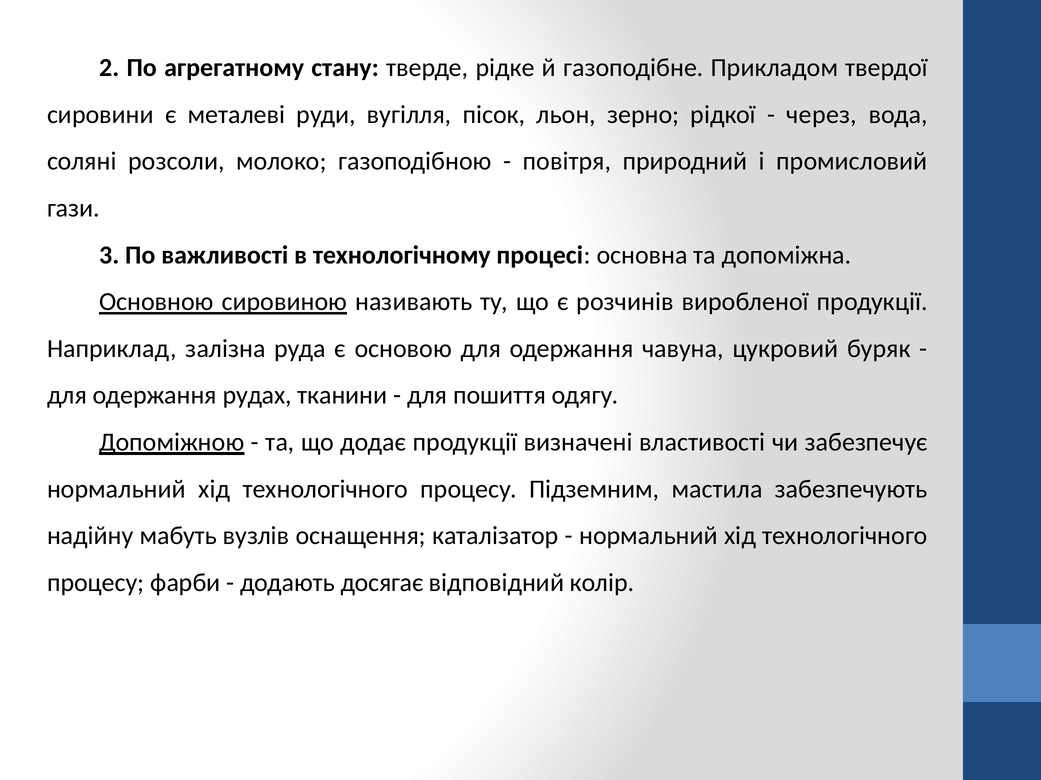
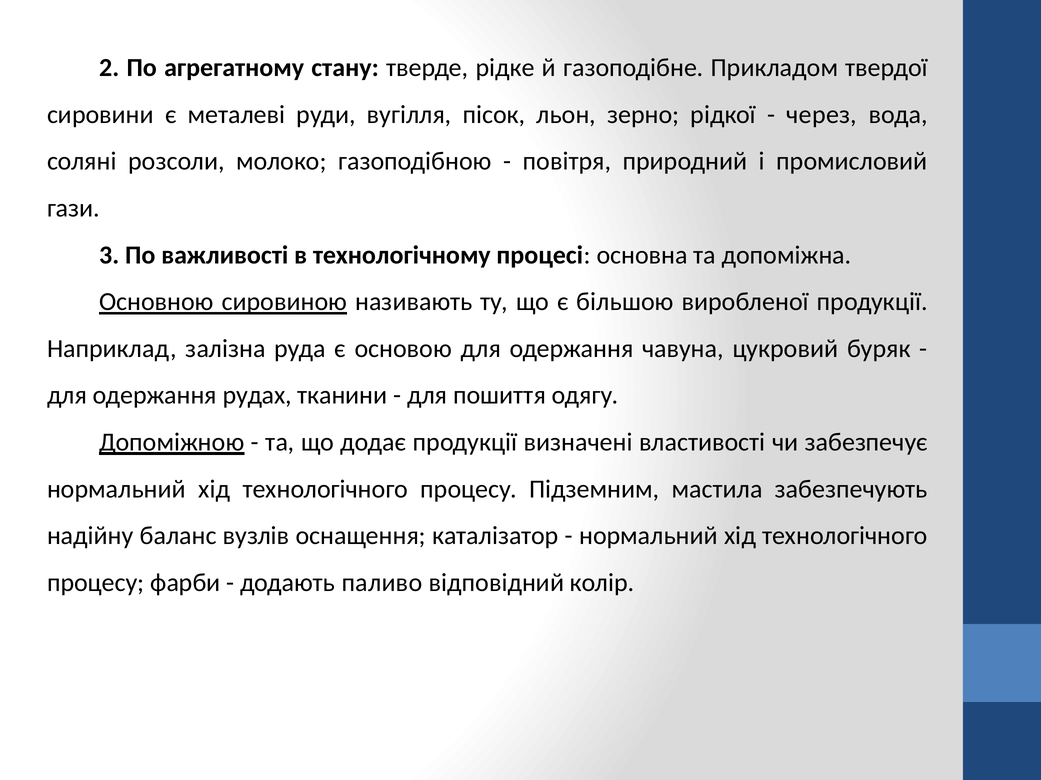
розчинів: розчинів -> більшою (625, 302)
мабуть: мабуть -> баланс (178, 536)
досягає: досягає -> паливо (382, 583)
